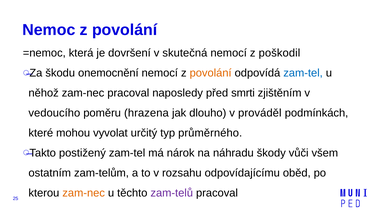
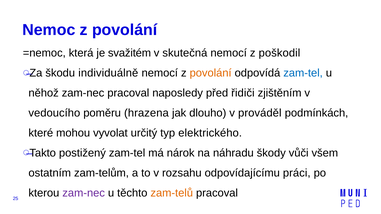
dovršení: dovršení -> svažitém (130, 53)
onemocnění: onemocnění -> individuálně (108, 73)
smrti: smrti -> řidiči (243, 93)
průměrného: průměrného -> elektrického (210, 133)
oběd: oběd -> práci (297, 173)
zam-nec colour: orange -> purple (84, 193)
zam-telů colour: purple -> orange (172, 193)
